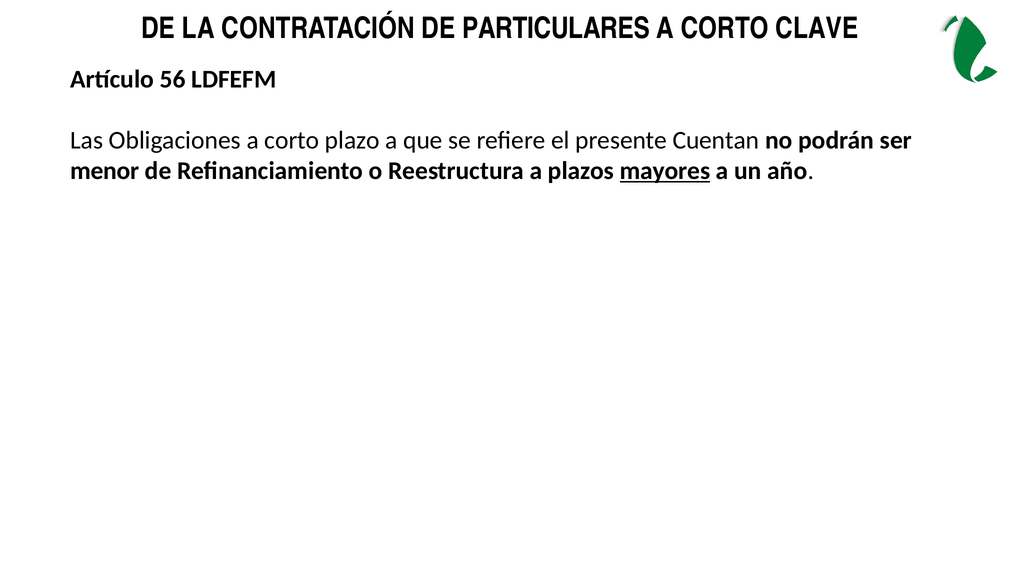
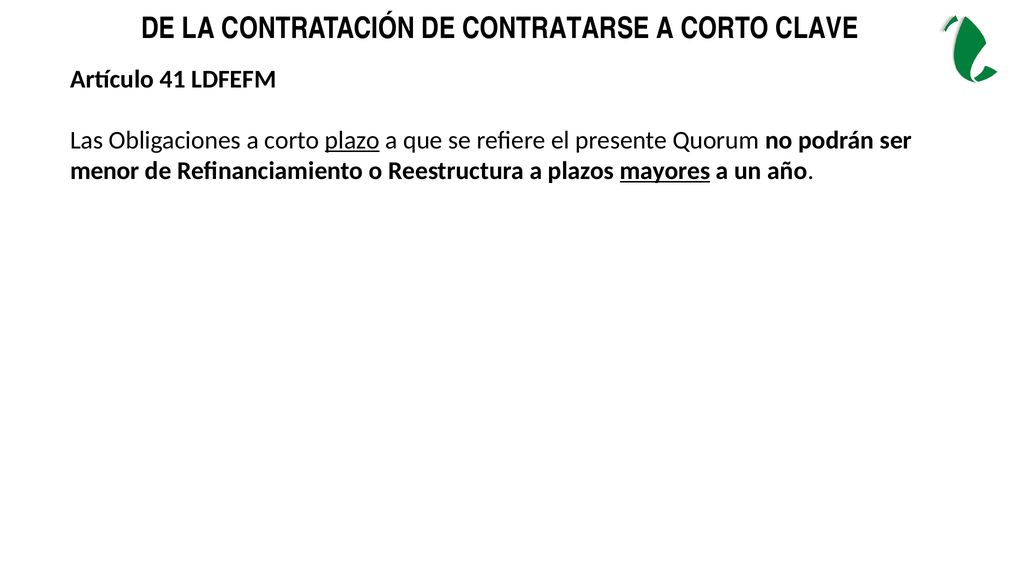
PARTICULARES: PARTICULARES -> CONTRATARSE (556, 28)
56: 56 -> 41 (173, 79)
plazo underline: none -> present (352, 140)
Cuentan: Cuentan -> Quorum (716, 140)
